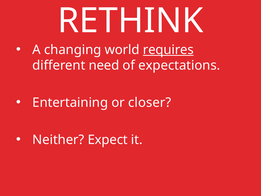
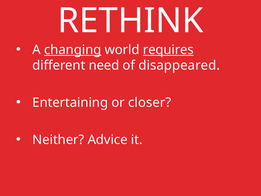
changing underline: none -> present (73, 50)
expectations: expectations -> disappeared (179, 65)
Expect: Expect -> Advice (108, 140)
